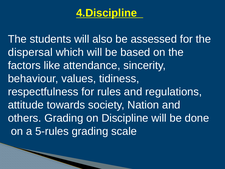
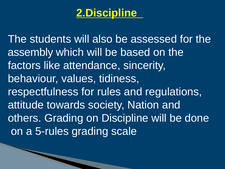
4.Discipline: 4.Discipline -> 2.Discipline (107, 13)
dispersal: dispersal -> assembly (30, 52)
